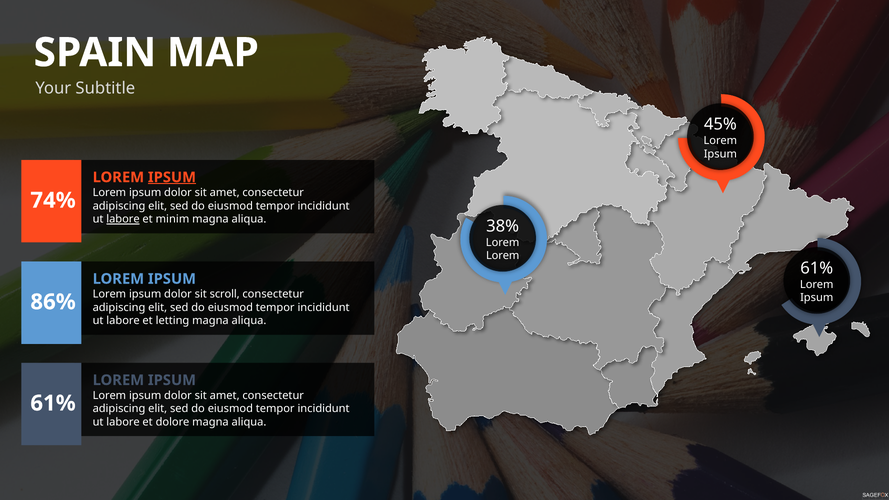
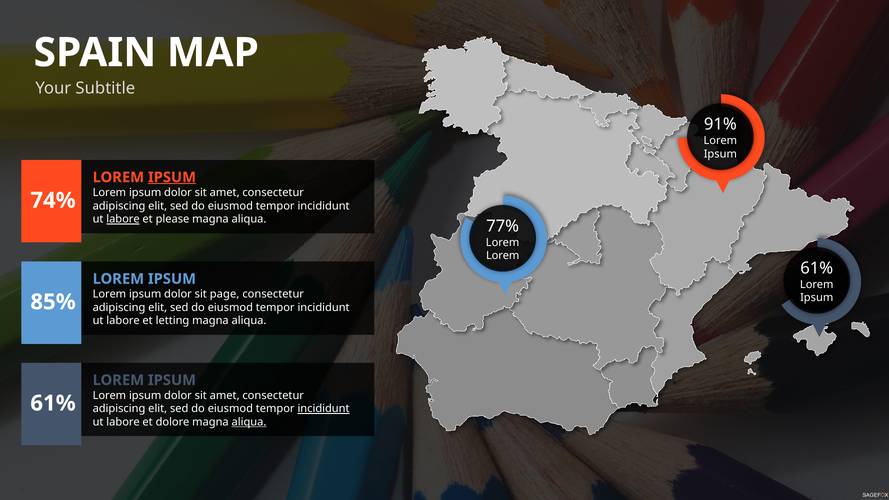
45%: 45% -> 91% (720, 124)
minim: minim -> please (173, 219)
38%: 38% -> 77% (503, 226)
scroll: scroll -> page (225, 294)
86%: 86% -> 85% (53, 302)
incididunt underline: none -> present (324, 409)
aliqua underline: none -> present (249, 422)
